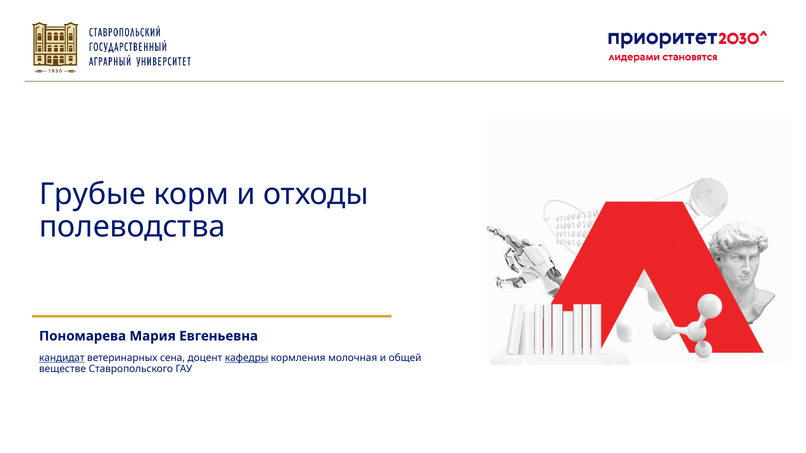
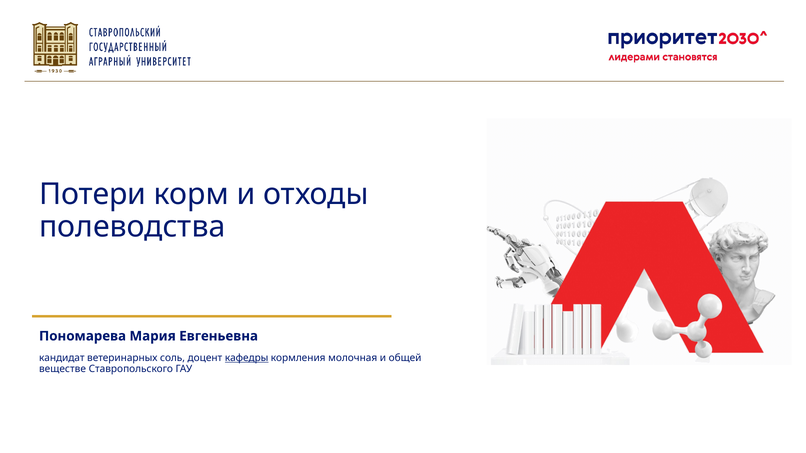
Грубые: Грубые -> Потери (93, 194)
кандидат underline: present -> none (62, 358)
сена: сена -> соль (173, 358)
